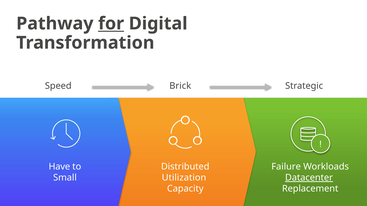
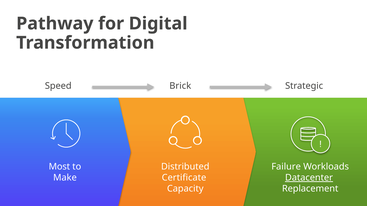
for underline: present -> none (111, 24)
Have: Have -> Most (59, 167)
Small: Small -> Make (65, 178)
Utilization: Utilization -> Certificate (184, 178)
